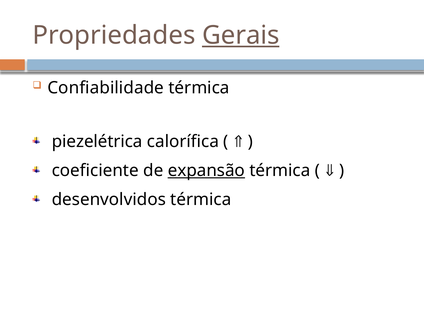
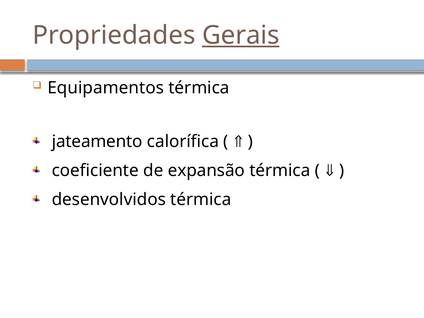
Confiabilidade: Confiabilidade -> Equipamentos (106, 88)
piezelétrica: piezelétrica -> jateamento (97, 141)
expansão underline: present -> none (206, 171)
